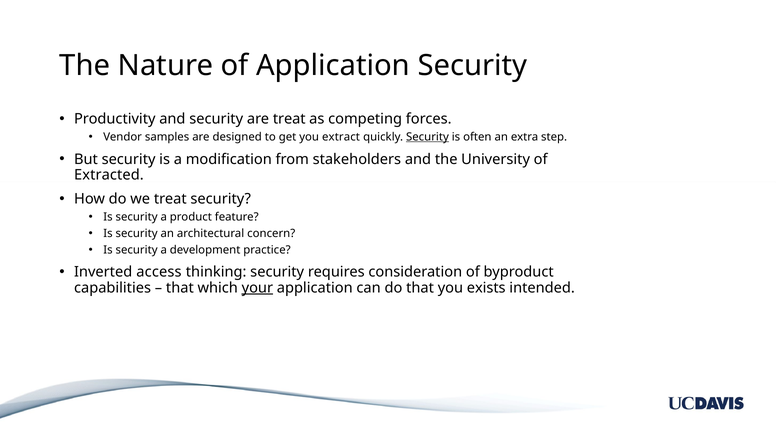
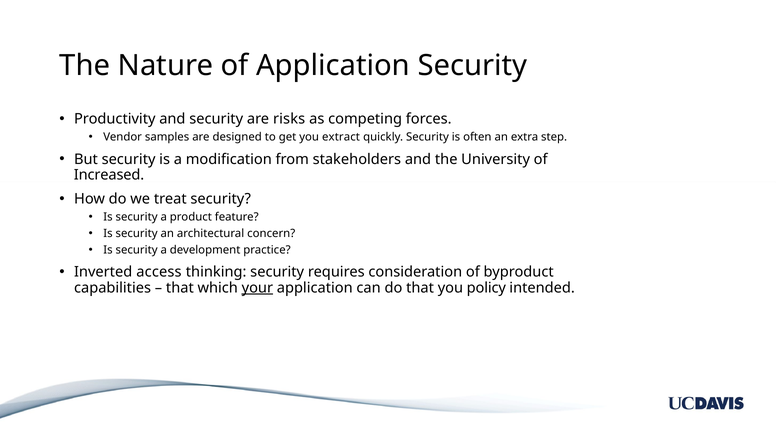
are treat: treat -> risks (289, 119)
Security underline: present -> none (427, 137)
Extracted: Extracted -> Increased (109, 175)
exists: exists -> policy (486, 288)
